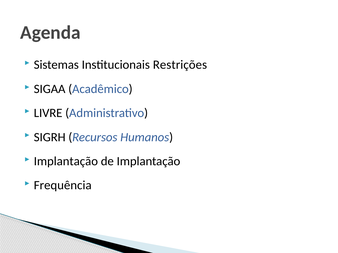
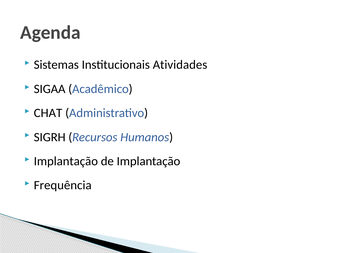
Restrições: Restrições -> Atividades (180, 65)
LIVRE: LIVRE -> CHAT (48, 113)
